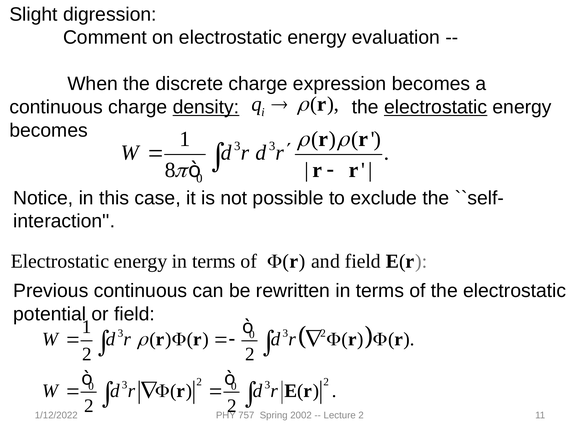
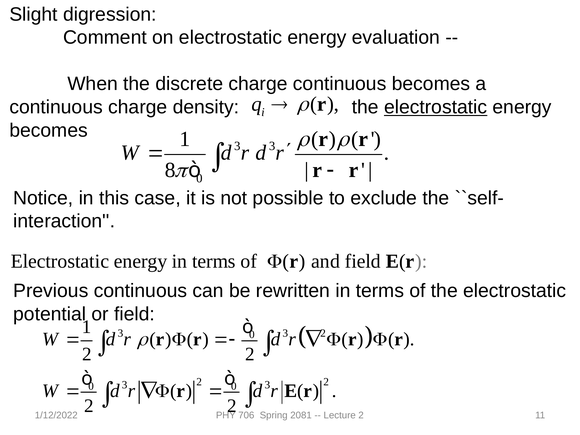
charge expression: expression -> continuous (340, 84)
density underline: present -> none (206, 107)
757: 757 -> 706 (246, 415)
2002: 2002 -> 2081 (301, 415)
